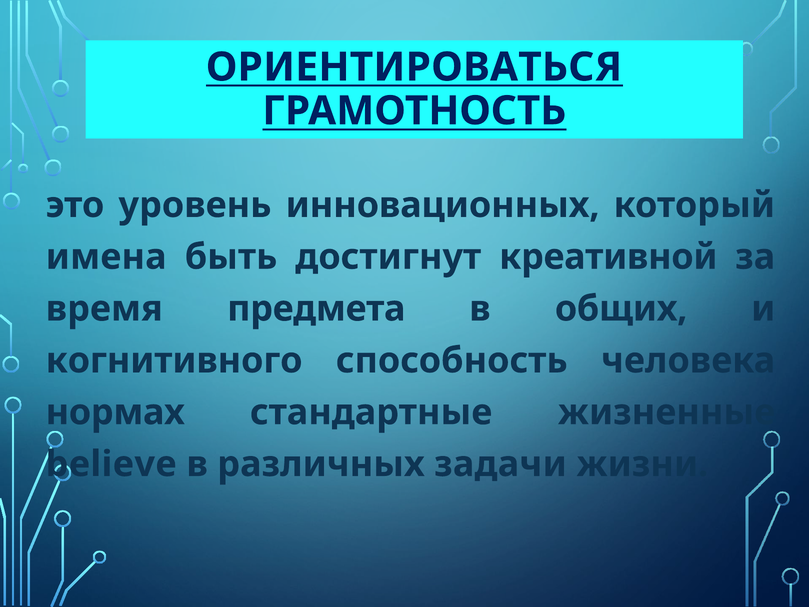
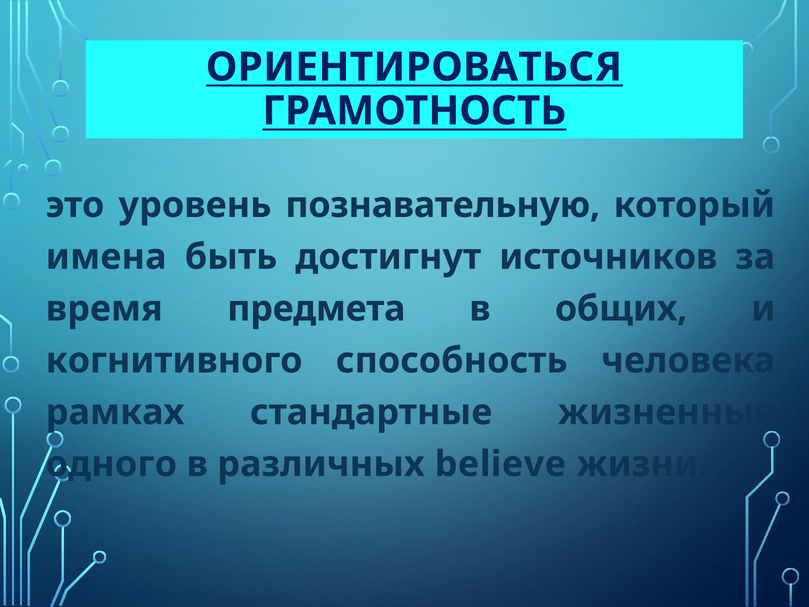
инновационных: инновационных -> познавательную (443, 205)
креативной: креативной -> источников (608, 257)
нормах: нормах -> рамках (115, 412)
believe: believe -> одного (111, 464)
задачи: задачи -> believe (500, 464)
